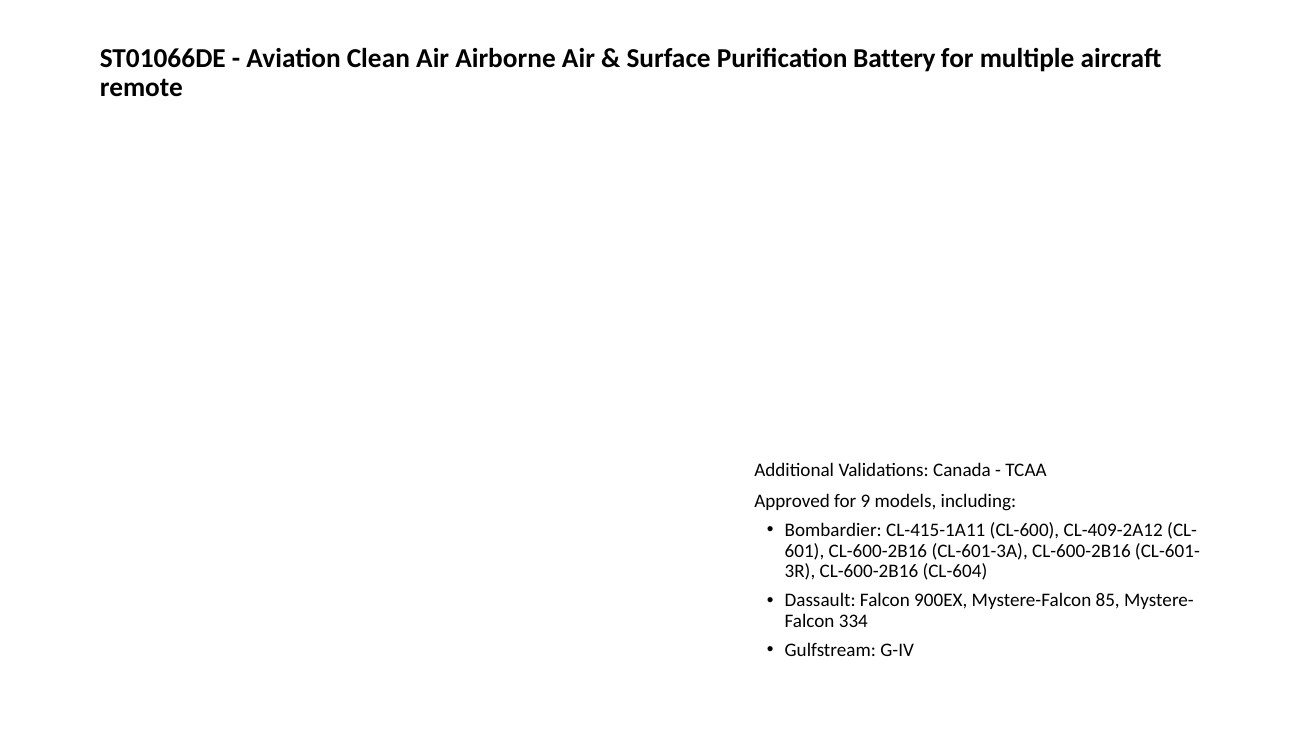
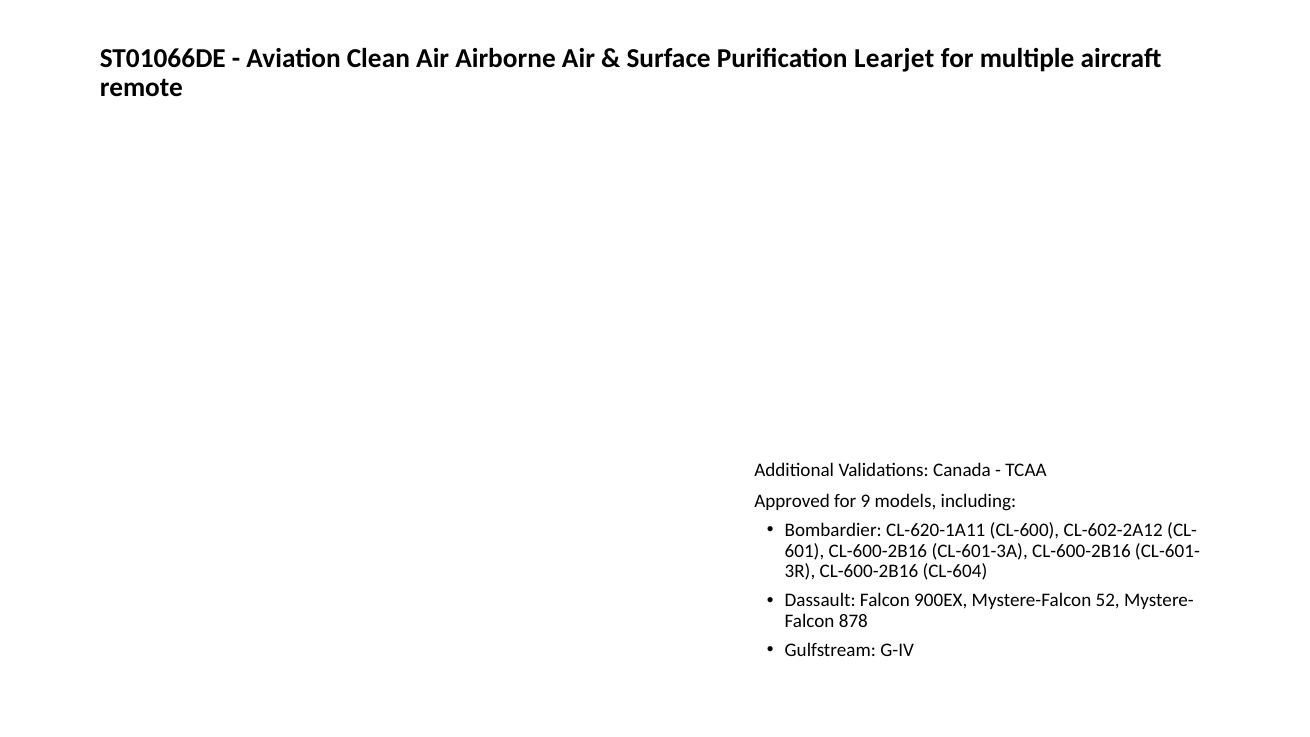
Battery: Battery -> Learjet (894, 58)
CL-415-1A11: CL-415-1A11 -> CL-620-1A11 (936, 530)
CL-409-2A12: CL-409-2A12 -> CL-602-2A12 (1113, 530)
85: 85 -> 52 (1108, 600)
334: 334 -> 878 (853, 621)
